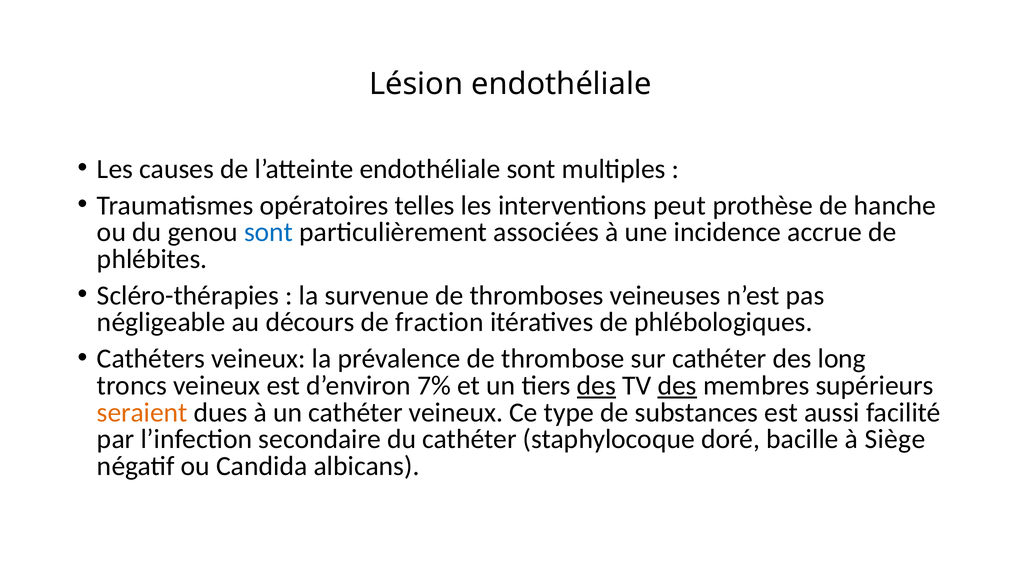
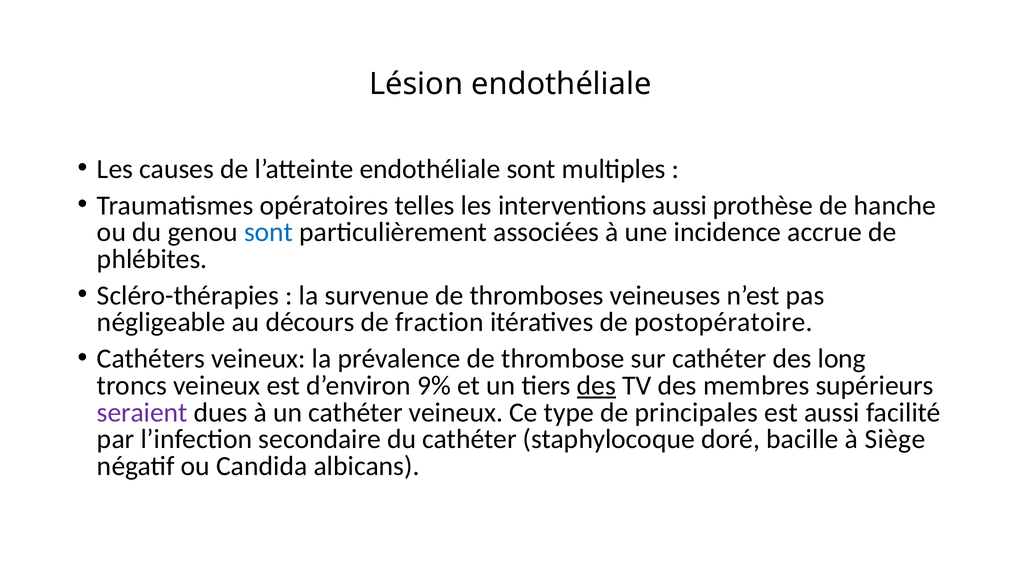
interventions peut: peut -> aussi (680, 205)
phlébologiques: phlébologiques -> postopératoire (723, 322)
7%: 7% -> 9% (434, 386)
des underline: present -> none (677, 386)
seraient colour: orange -> purple (142, 413)
substances: substances -> principales (696, 413)
